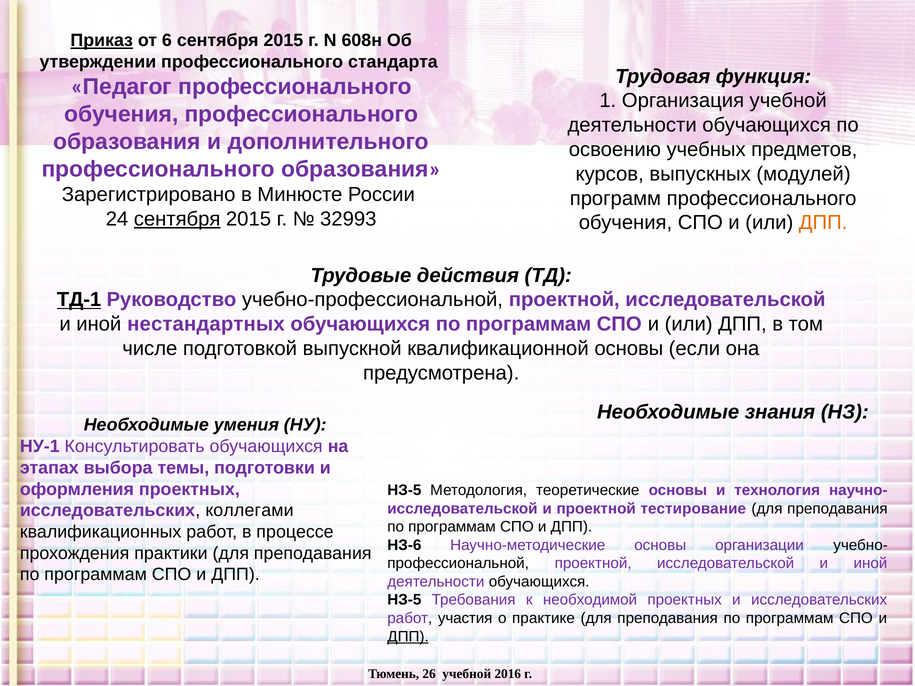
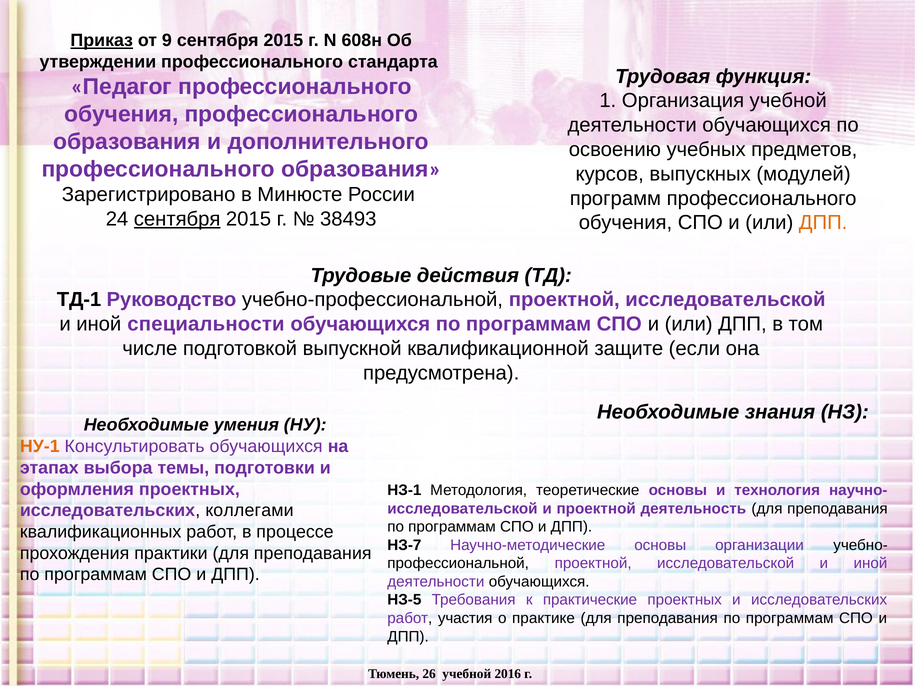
6: 6 -> 9 (167, 41)
32993: 32993 -> 38493 (348, 219)
ТД-1 underline: present -> none (79, 300)
нестандартных: нестандартных -> специальности (206, 324)
квалификационной основы: основы -> защите (629, 349)
НУ-1 colour: purple -> orange (40, 447)
НЗ-5: НЗ-5 -> НЗ-1 (404, 490)
тестирование: тестирование -> деятельность (693, 509)
НЗ-6: НЗ-6 -> НЗ-7 (404, 545)
необходимой: необходимой -> практические (590, 600)
ДПП underline: present -> none (408, 637)
